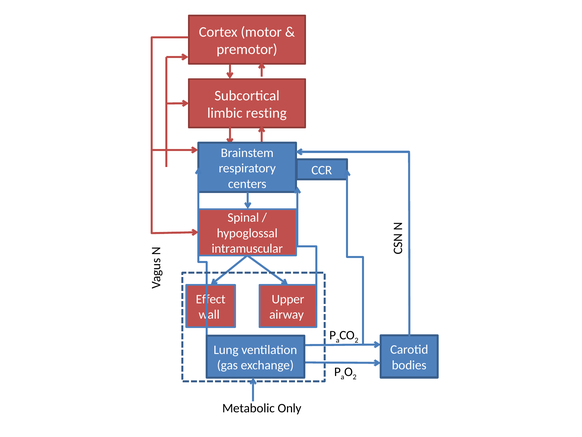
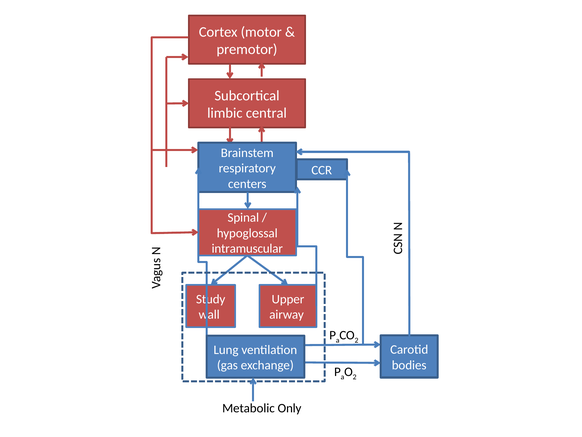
resting: resting -> central (266, 113)
Effect: Effect -> Study (211, 299)
